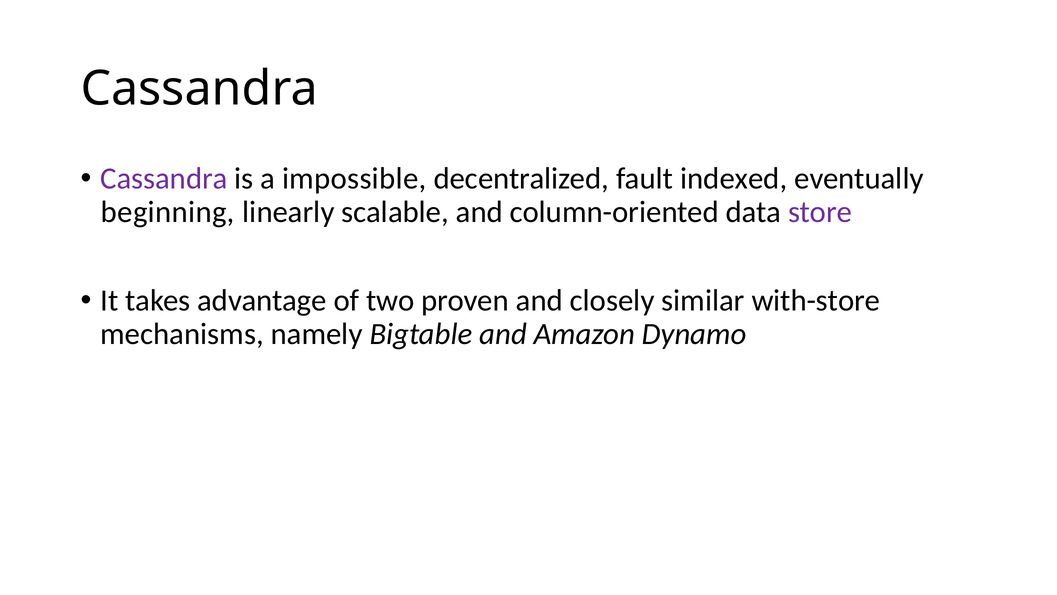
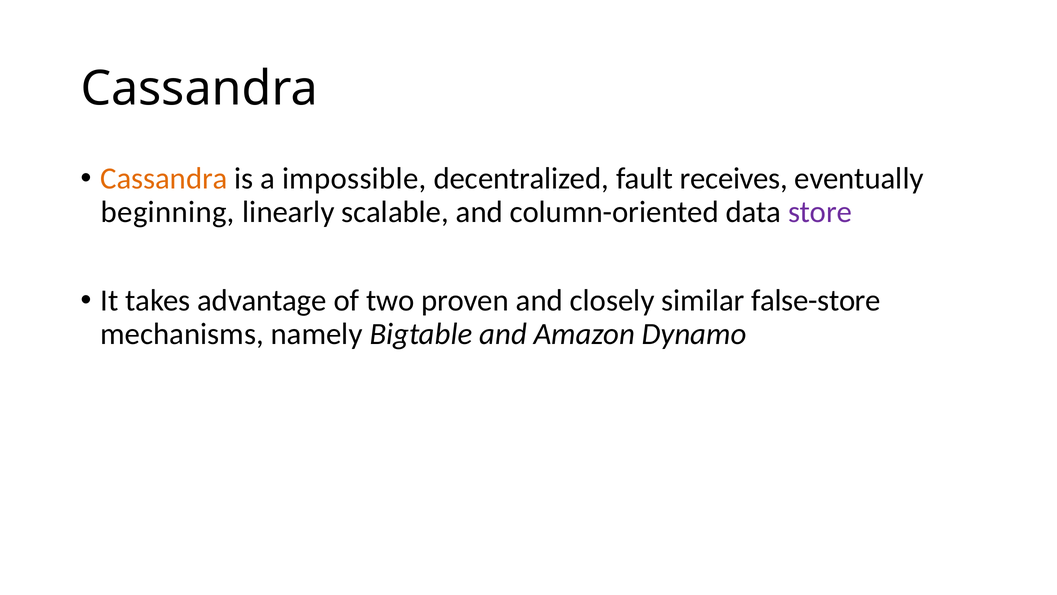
Cassandra colour: purple -> orange (164, 179)
indexed: indexed -> receives (734, 179)
with-store: with-store -> false-store (816, 300)
